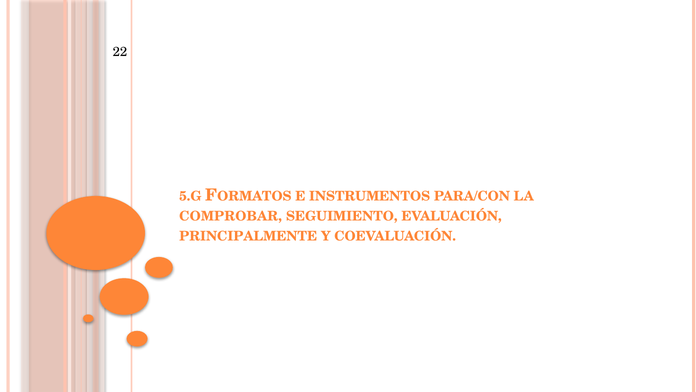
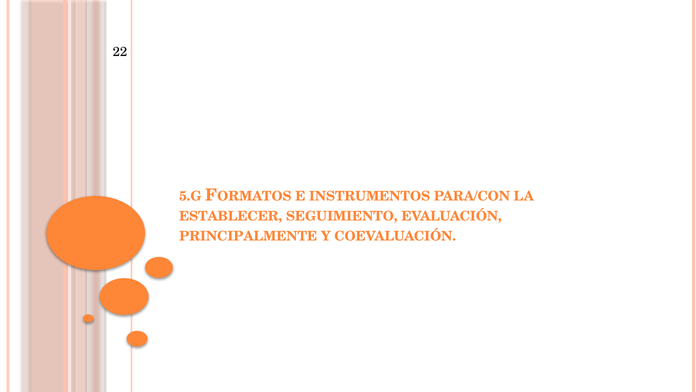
COMPROBAR: COMPROBAR -> ESTABLECER (231, 216)
